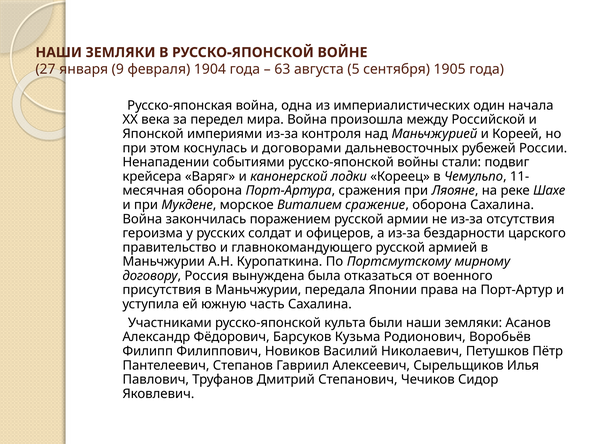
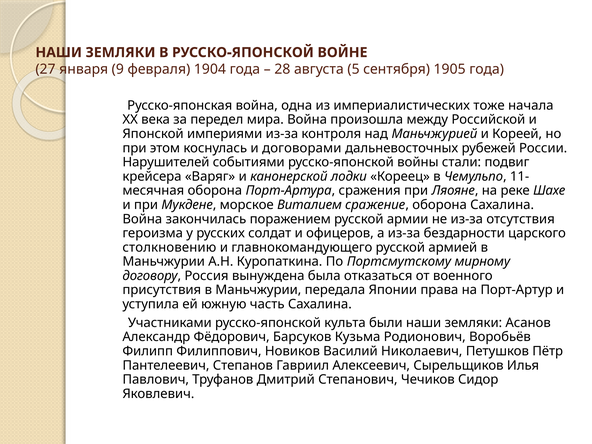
63: 63 -> 28 (282, 69)
один: один -> тоже (489, 105)
Ненападении: Ненападении -> Нарушителей (166, 162)
правительство: правительство -> столкновению (169, 247)
